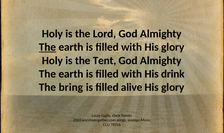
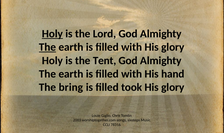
Holy underline: none -> present (52, 34)
drink: drink -> hand (173, 74)
alive: alive -> took (132, 87)
